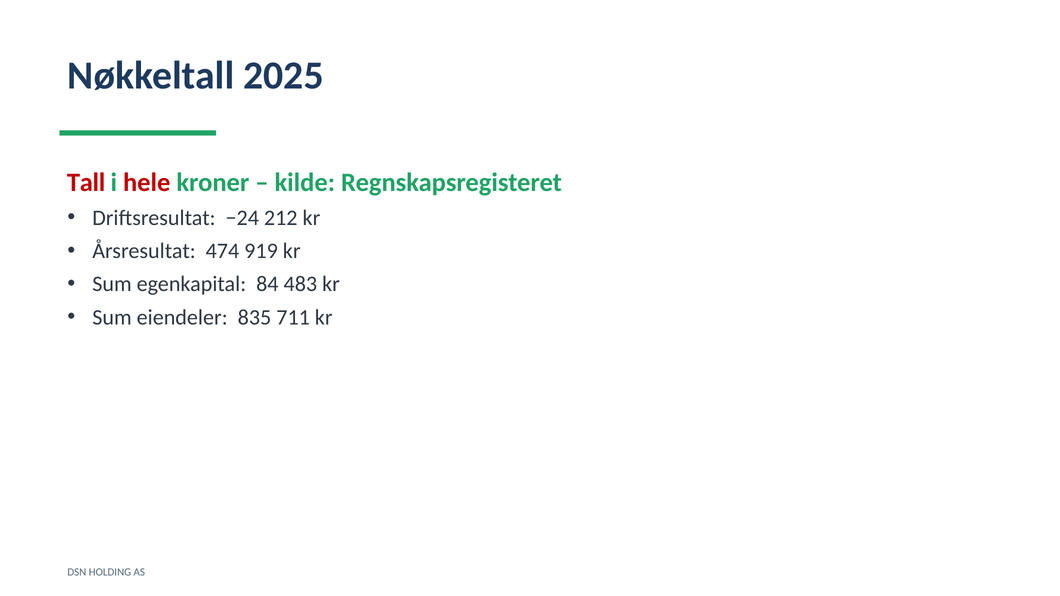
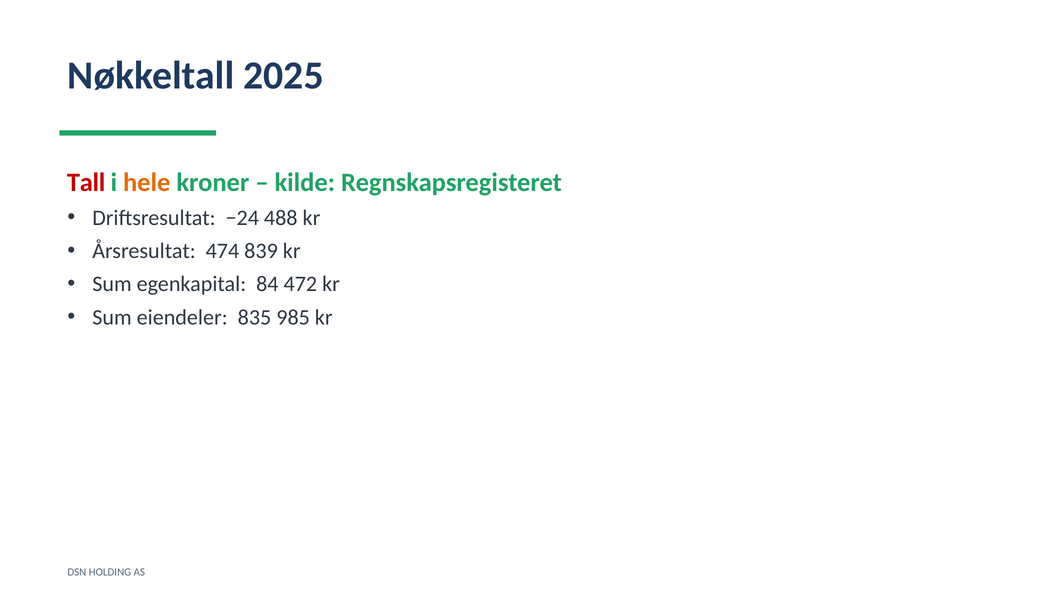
hele colour: red -> orange (147, 182)
212: 212 -> 488 (281, 218)
919: 919 -> 839 (261, 251)
483: 483 -> 472 (300, 284)
711: 711 -> 985 (293, 317)
